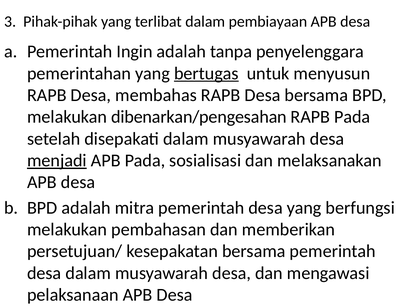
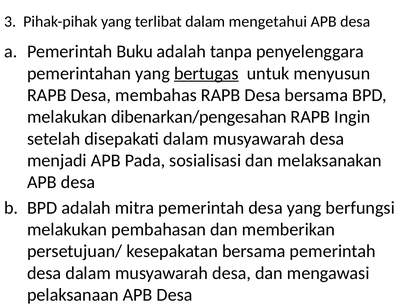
pembiayaan: pembiayaan -> mengetahui (268, 21)
Ingin: Ingin -> Buku (135, 52)
RAPB Pada: Pada -> Ingin (352, 117)
menjadi underline: present -> none (57, 161)
